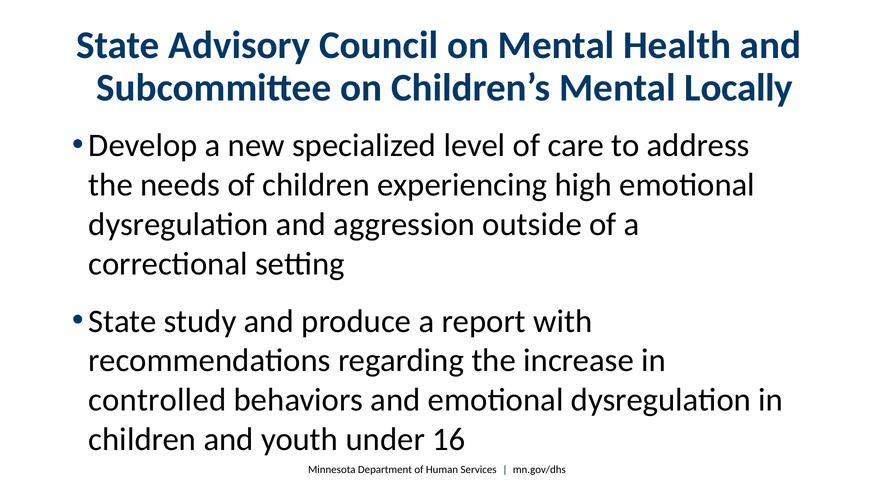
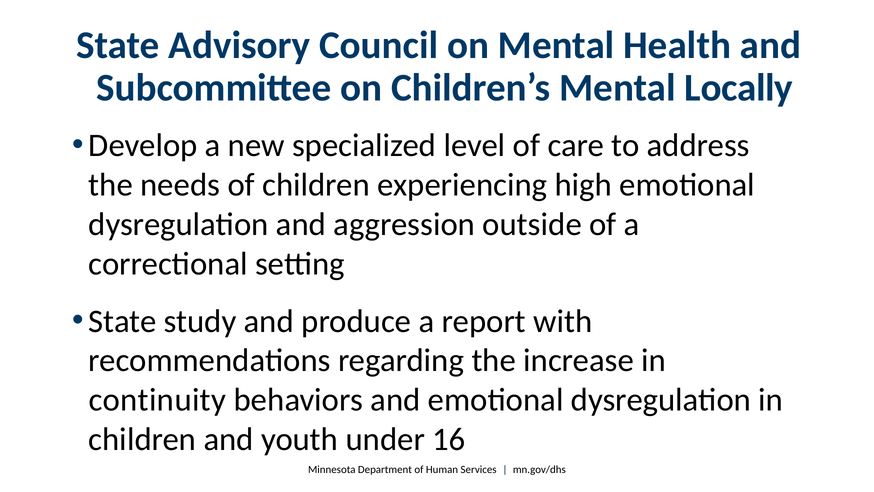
controlled: controlled -> continuity (157, 400)
